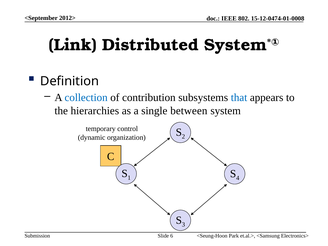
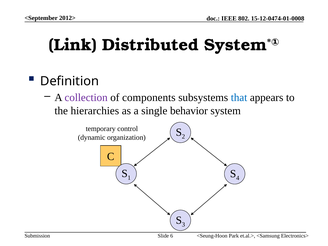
collection colour: blue -> purple (86, 98)
contribution: contribution -> components (149, 98)
between: between -> behavior (189, 111)
